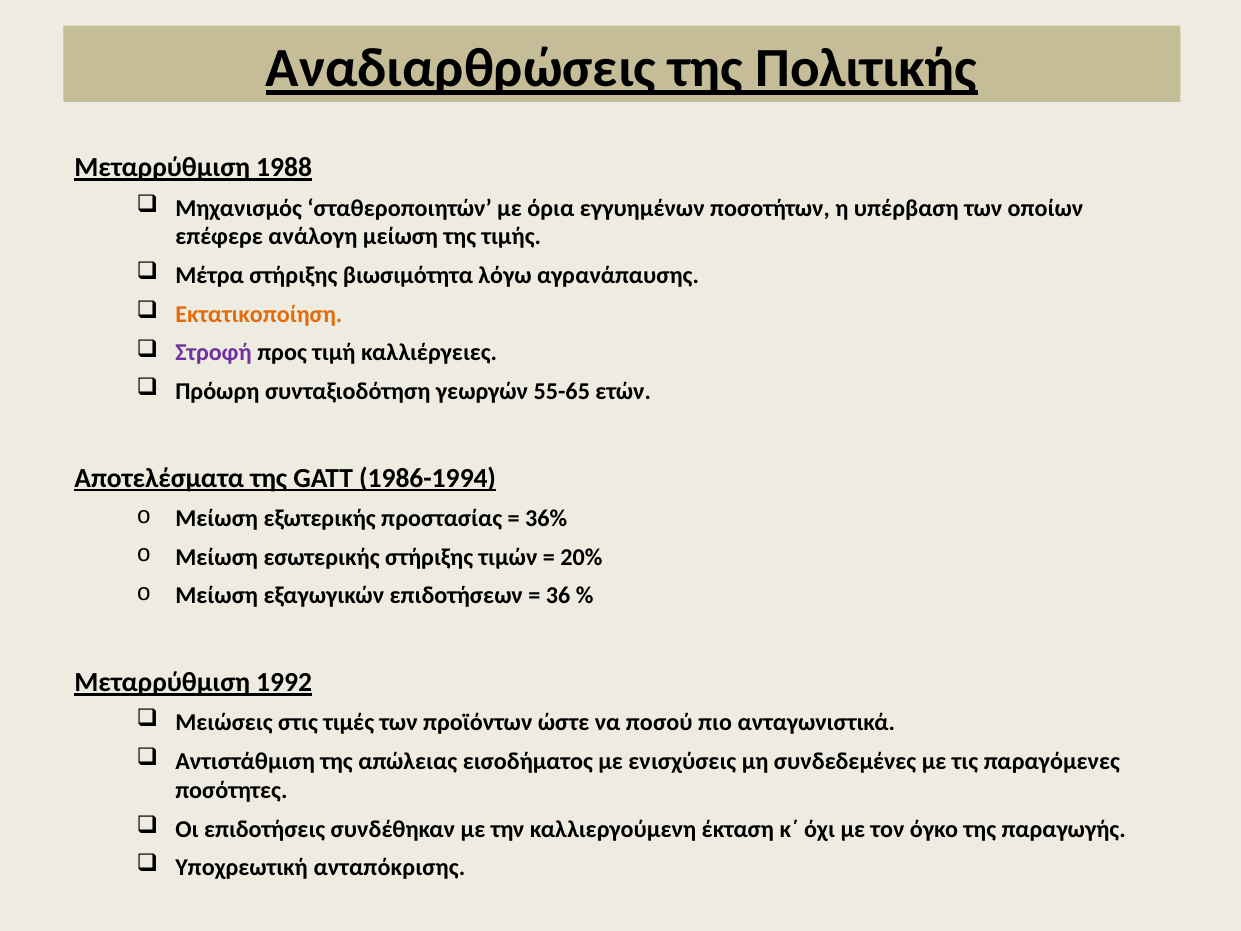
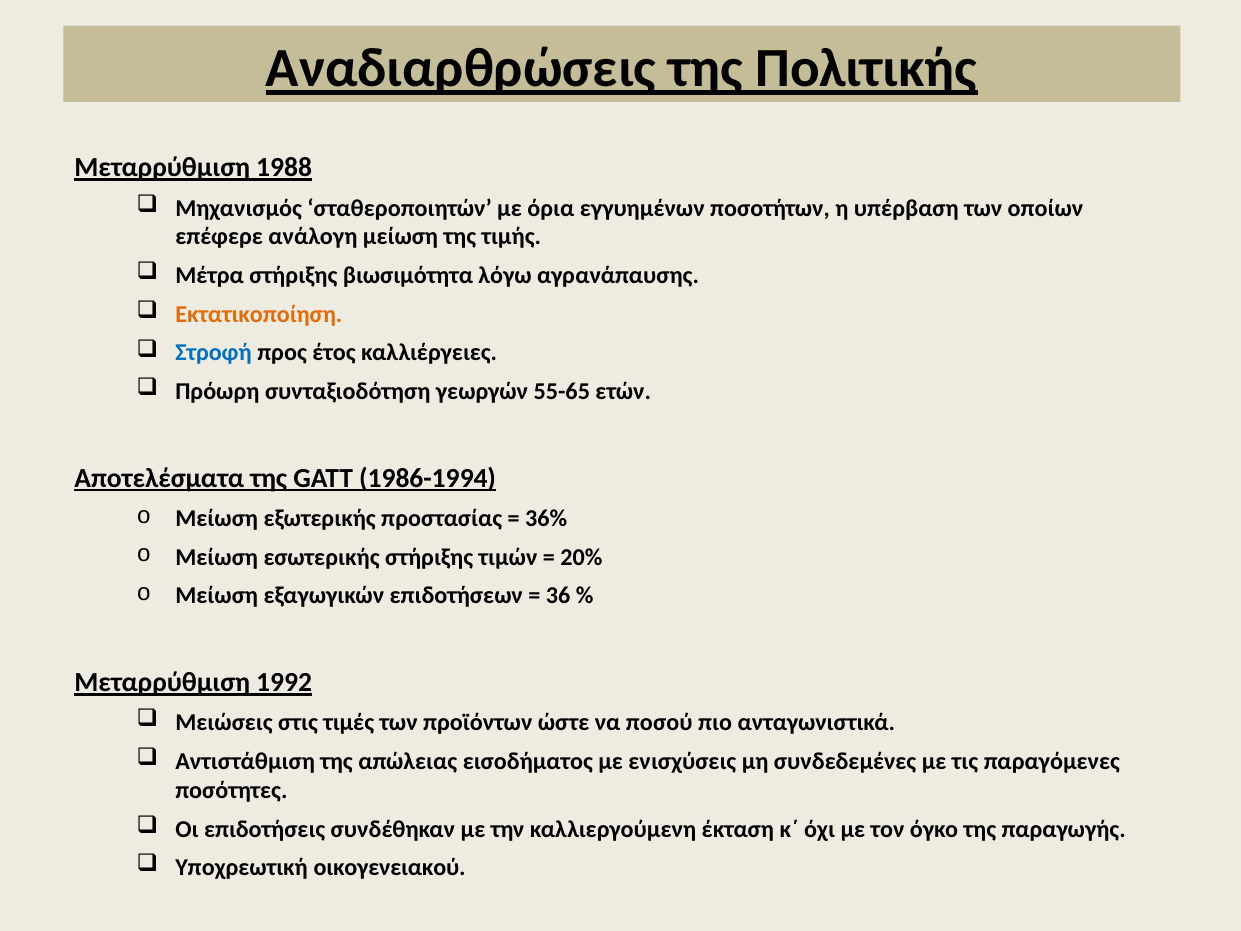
Στροφή colour: purple -> blue (213, 353)
τιμή: τιμή -> έτος (334, 353)
ανταπόκρισης: ανταπόκρισης -> οικογενειακού (390, 868)
